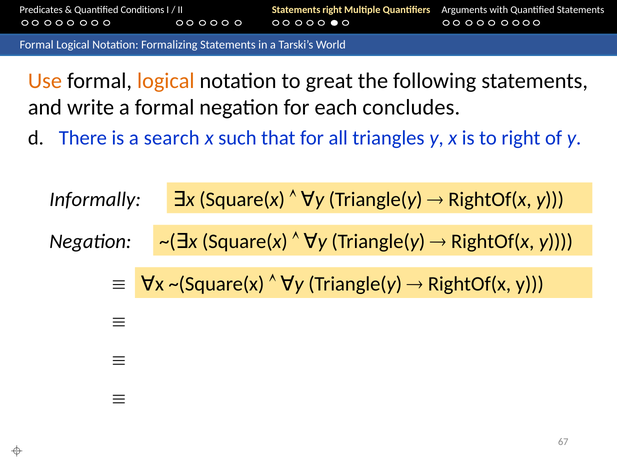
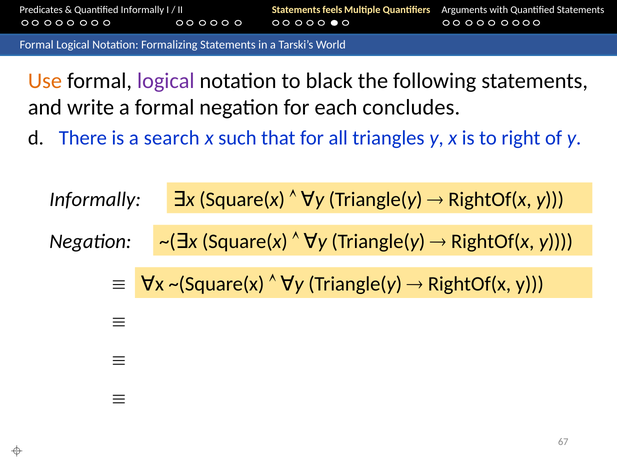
Quantified Conditions: Conditions -> Informally (142, 10)
Statements right: right -> feels (332, 10)
logical colour: orange -> purple (166, 81)
great: great -> black (329, 81)
